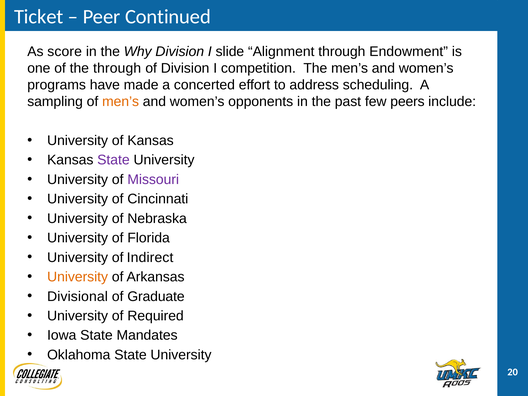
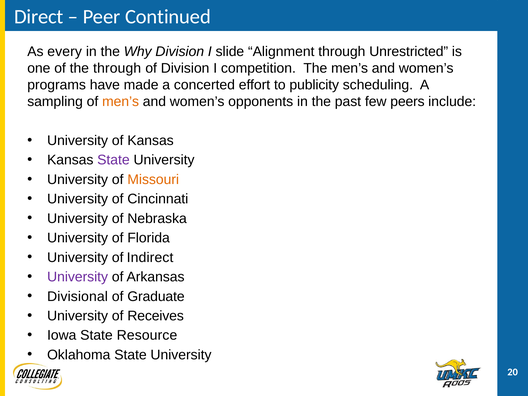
Ticket: Ticket -> Direct (39, 17)
score: score -> every (65, 52)
Endowment: Endowment -> Unrestricted (409, 52)
address: address -> publicity (314, 85)
Missouri colour: purple -> orange (153, 180)
University colour: orange -> purple (78, 277)
Required: Required -> Receives (156, 316)
Mandates: Mandates -> Resource (147, 335)
